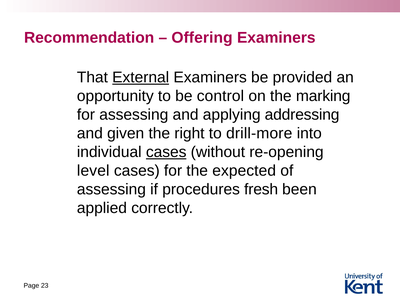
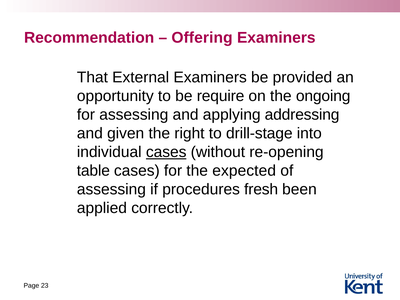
External underline: present -> none (141, 77)
control: control -> require (221, 96)
marking: marking -> ongoing (323, 96)
drill-more: drill-more -> drill-stage (259, 133)
level: level -> table (93, 171)
